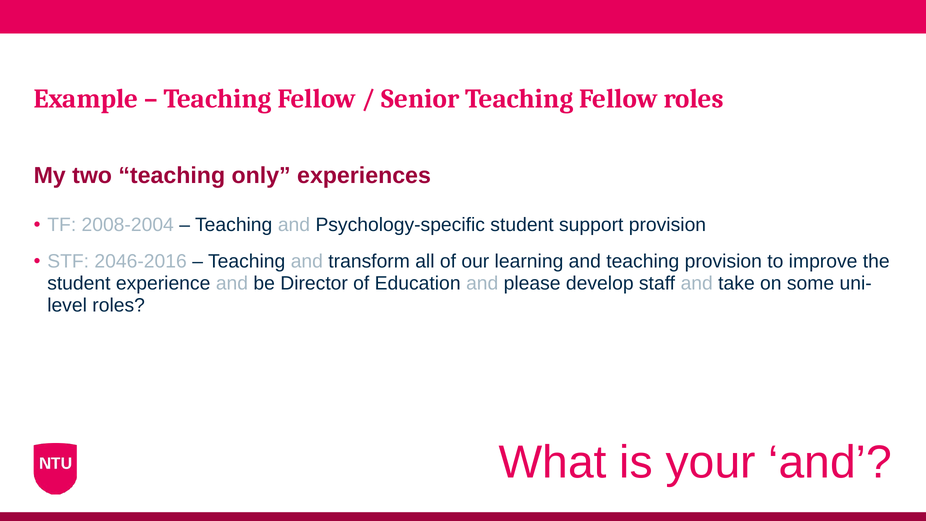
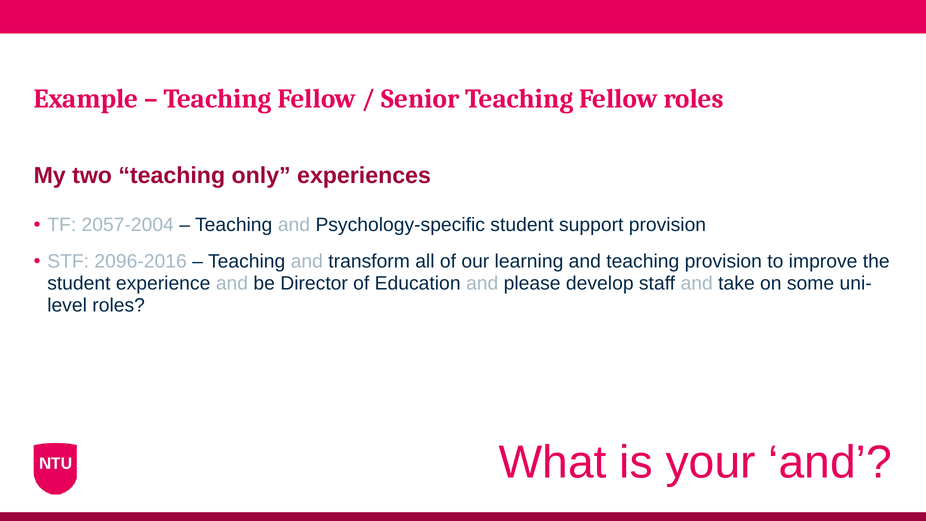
2008-2004: 2008-2004 -> 2057-2004 (128, 225)
2046-2016: 2046-2016 -> 2096-2016 (141, 261)
